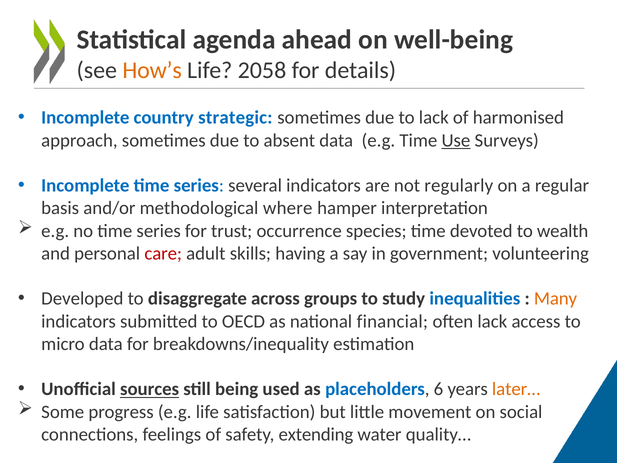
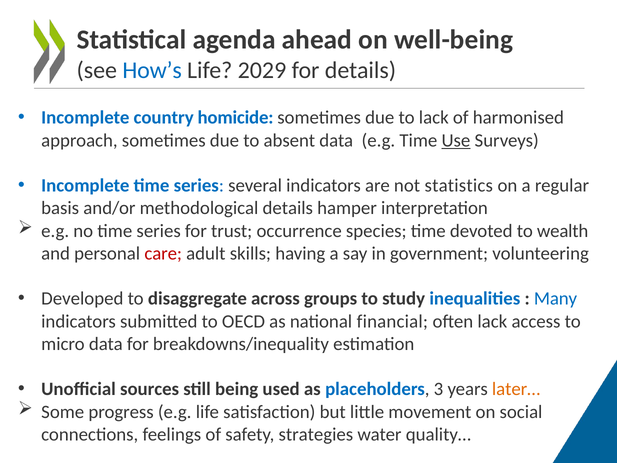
How’s colour: orange -> blue (152, 70)
2058: 2058 -> 2029 (262, 70)
strategic: strategic -> homicide (236, 118)
regularly: regularly -> statistics (459, 185)
methodological where: where -> details (288, 208)
Many colour: orange -> blue (556, 299)
sources underline: present -> none (150, 389)
6: 6 -> 3 (438, 389)
extending: extending -> strategies (316, 434)
